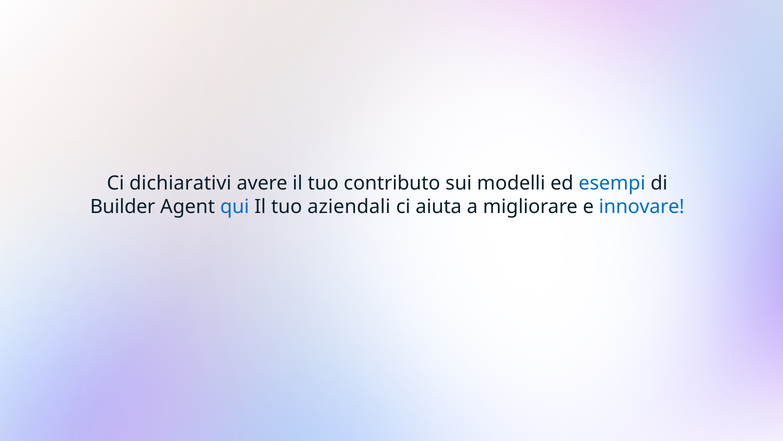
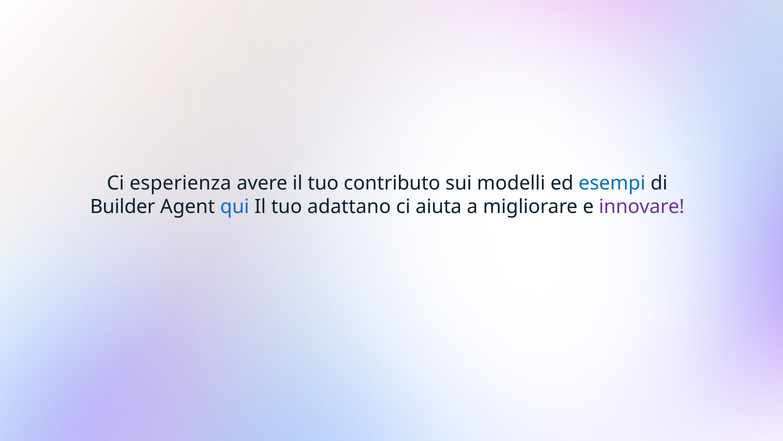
dichiarativi: dichiarativi -> esperienza (180, 183)
aziendali: aziendali -> adattano (349, 206)
innovare colour: blue -> purple (642, 206)
